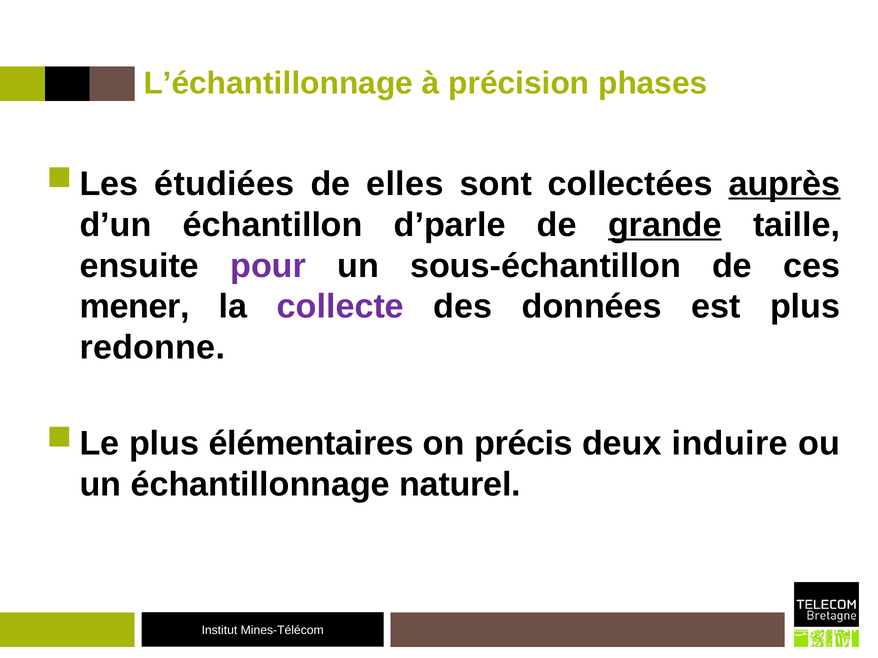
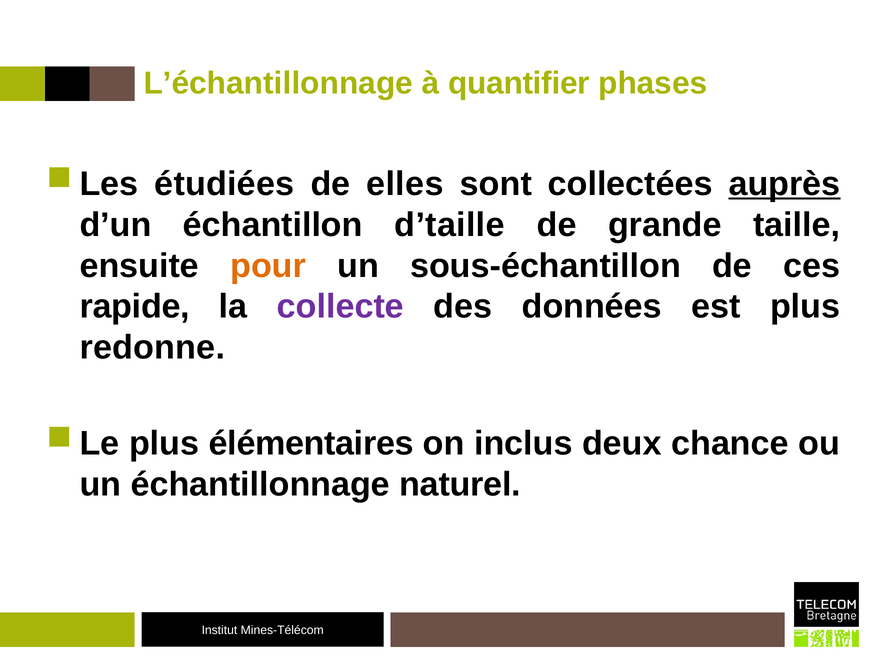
précision: précision -> quantifier (519, 83)
d’parle: d’parle -> d’taille (450, 225)
grande underline: present -> none (665, 225)
pour colour: purple -> orange (268, 266)
mener: mener -> rapide (135, 307)
précis: précis -> inclus (523, 444)
induire: induire -> chance (730, 444)
